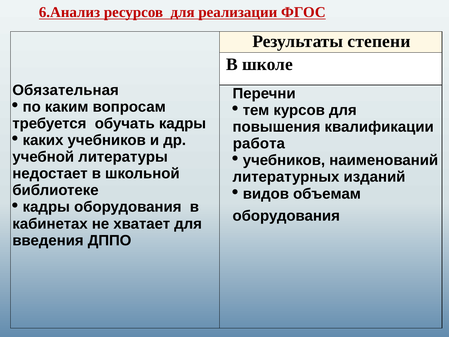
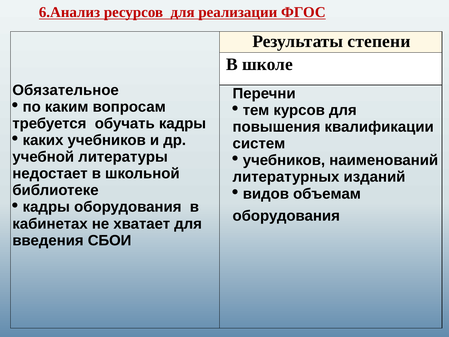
Обязательная: Обязательная -> Обязательное (66, 90)
работа: работа -> систем (259, 144)
ДППО: ДППО -> СБОИ (110, 240)
